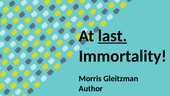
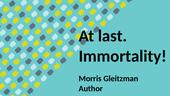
last underline: present -> none (112, 36)
